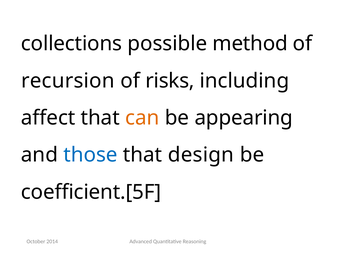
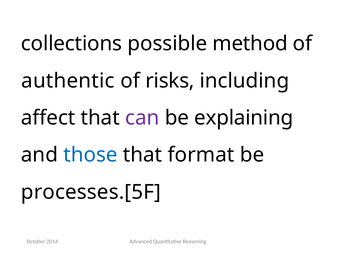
recursion: recursion -> authentic (68, 81)
can colour: orange -> purple (142, 118)
appearing: appearing -> explaining (244, 118)
design: design -> format (201, 155)
coefficient.[5F: coefficient.[5F -> processes.[5F (91, 192)
